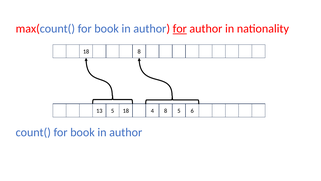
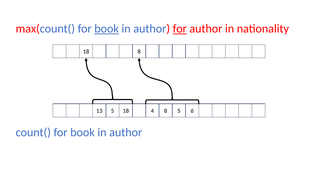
book underline: none -> present (107, 29)
